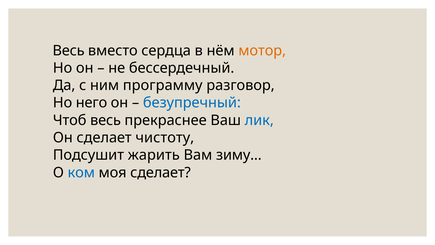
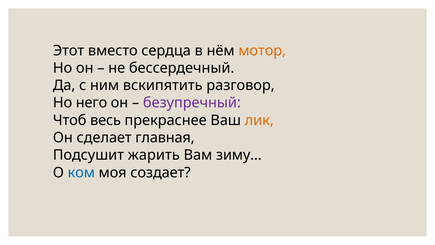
Весь: Весь -> Этот (69, 51)
программу: программу -> вскипятить (163, 85)
безупречный colour: blue -> purple (192, 103)
лик colour: blue -> orange (259, 120)
чистоту: чистоту -> главная (165, 138)
моя сделает: сделает -> создает (160, 172)
